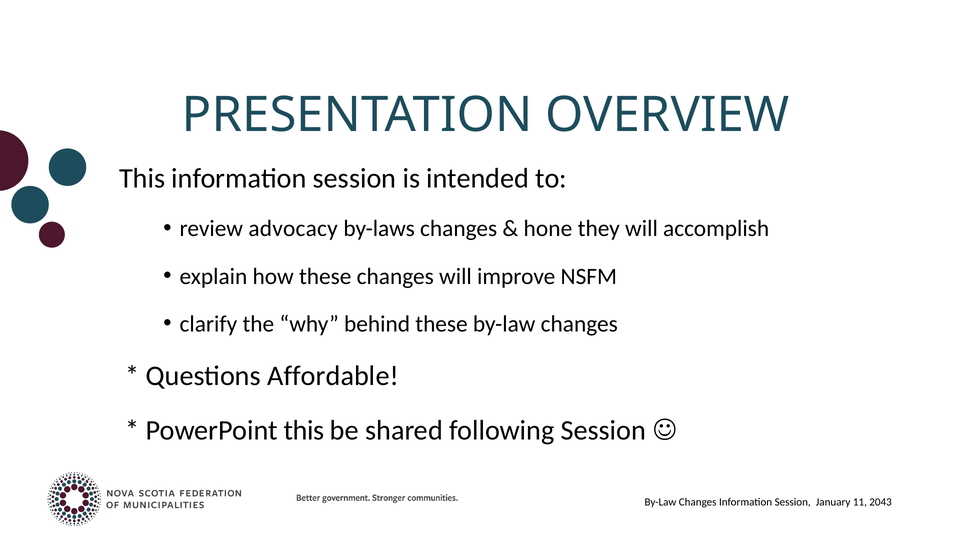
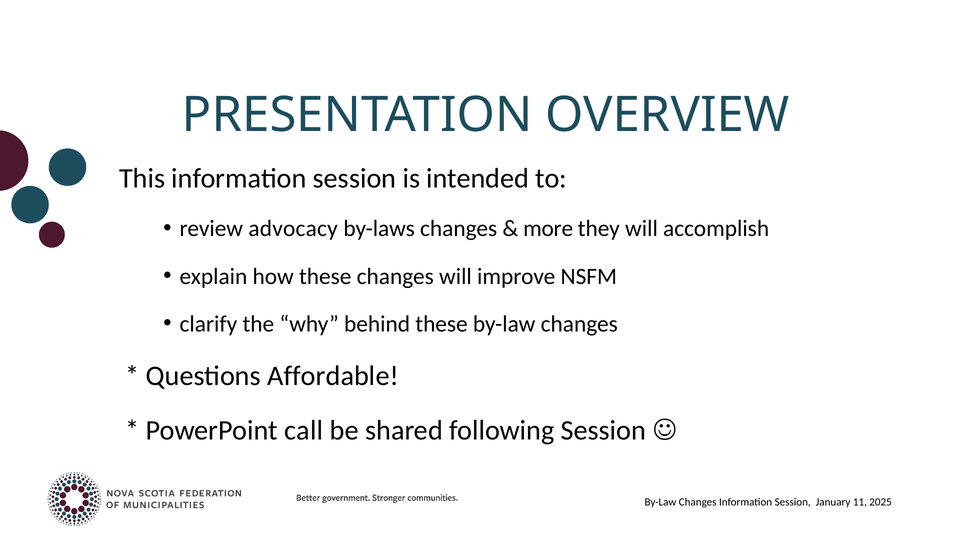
hone: hone -> more (548, 229)
PowerPoint this: this -> call (304, 430)
2043: 2043 -> 2025 (881, 502)
